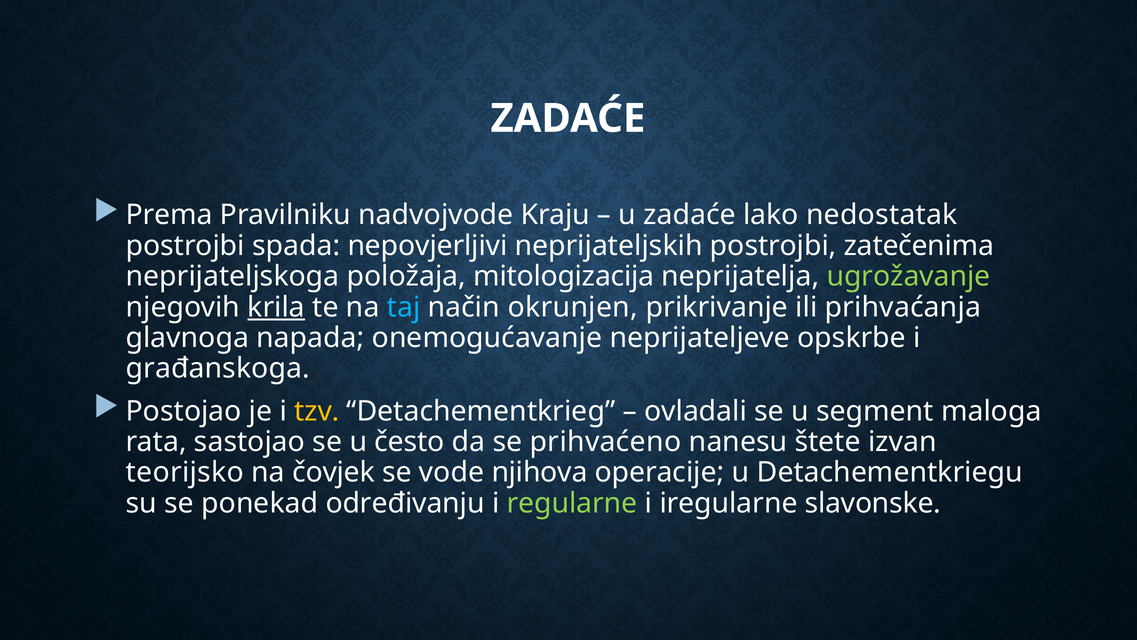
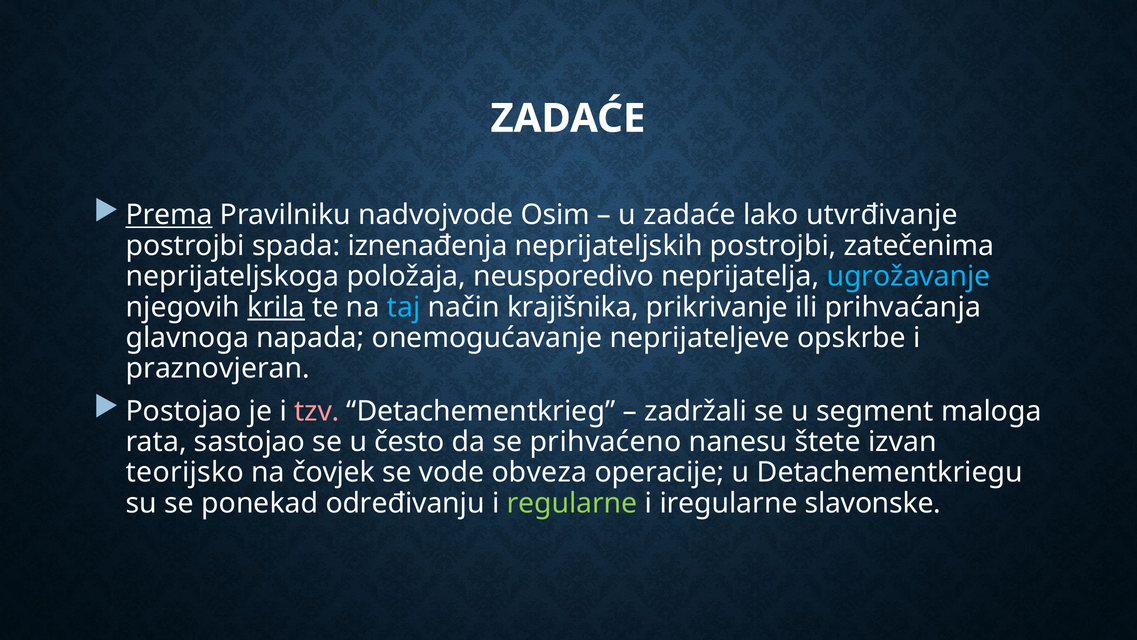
Prema underline: none -> present (169, 215)
Kraju: Kraju -> Osim (555, 215)
nedostatak: nedostatak -> utvrđivanje (882, 215)
nepovjerljivi: nepovjerljivi -> iznenađenja (428, 246)
mitologizacija: mitologizacija -> neusporedivo (564, 276)
ugrožavanje colour: light green -> light blue (909, 276)
okrunjen: okrunjen -> krajišnika (573, 307)
građanskoga: građanskoga -> praznovjeran (218, 368)
tzv colour: yellow -> pink (317, 411)
ovladali: ovladali -> zadržali (695, 411)
njihova: njihova -> obveza (539, 472)
